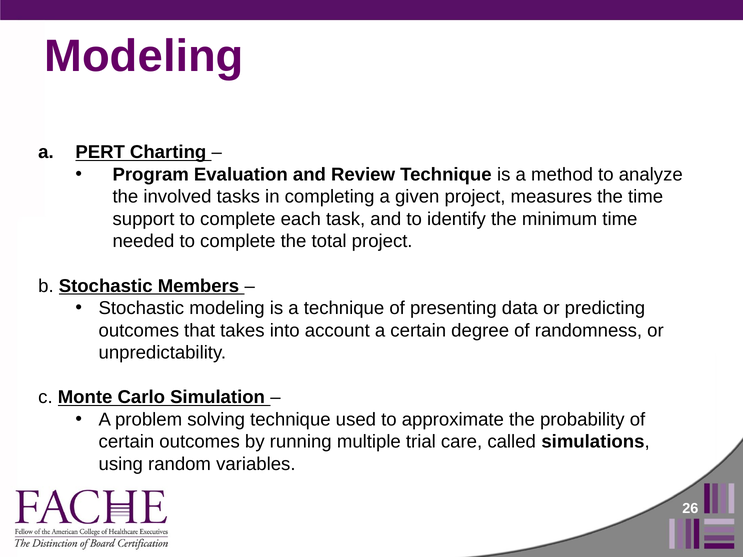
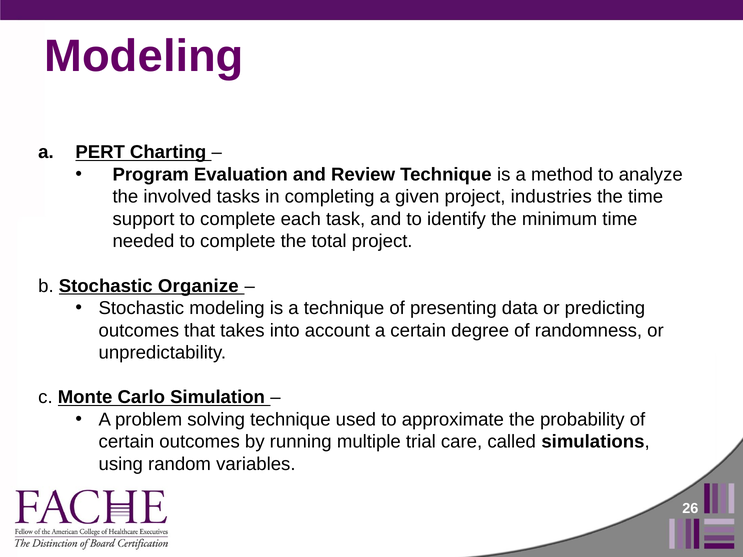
measures: measures -> industries (551, 197)
Members: Members -> Organize (198, 286)
